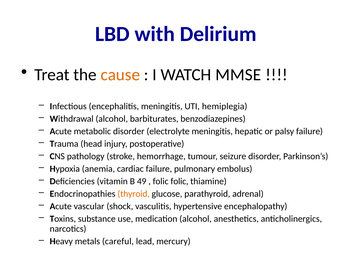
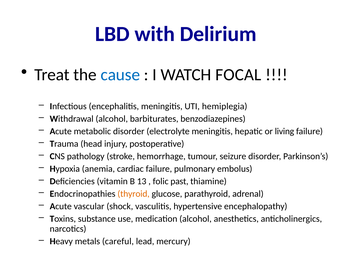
cause colour: orange -> blue (120, 75)
MMSE: MMSE -> FOCAL (238, 75)
palsy: palsy -> living (285, 131)
49: 49 -> 13 (142, 181)
folic folic: folic -> past (179, 181)
